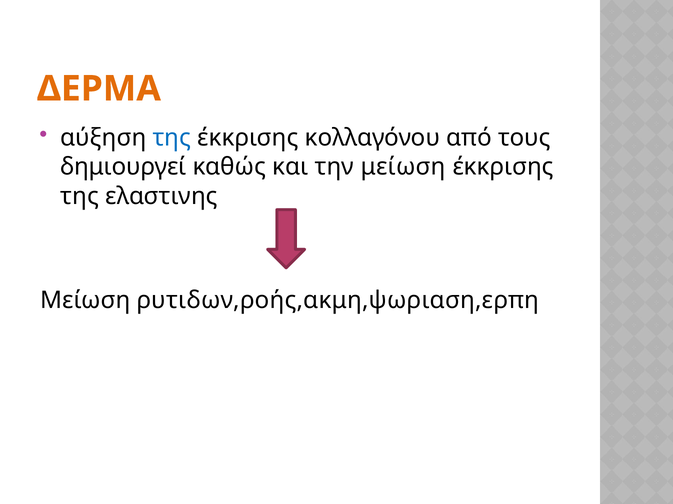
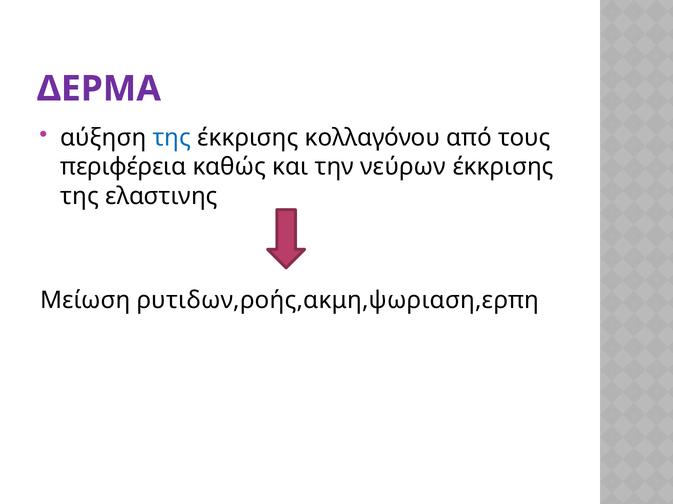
ΔΕΡΜΑ colour: orange -> purple (99, 89)
δημιουργεί: δημιουργεί -> περιφέρεια (123, 167)
την μείωση: μείωση -> νεύρων (403, 167)
